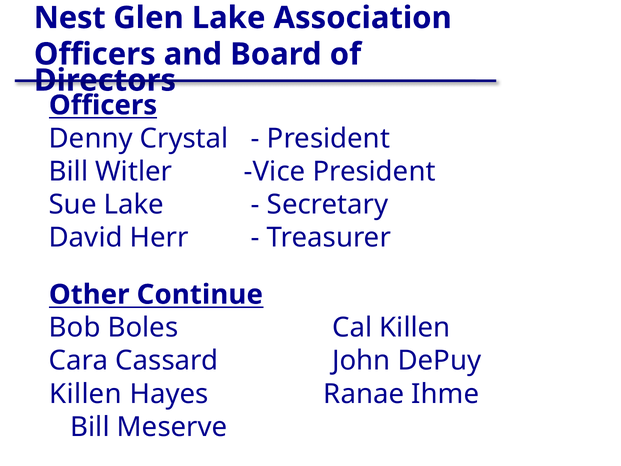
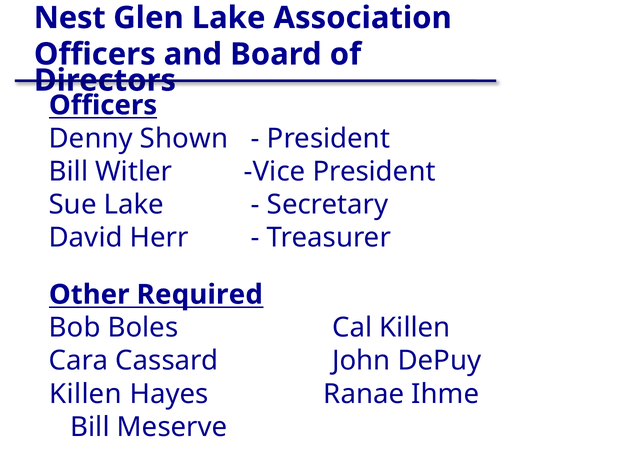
Crystal: Crystal -> Shown (184, 138)
Continue: Continue -> Required (200, 294)
